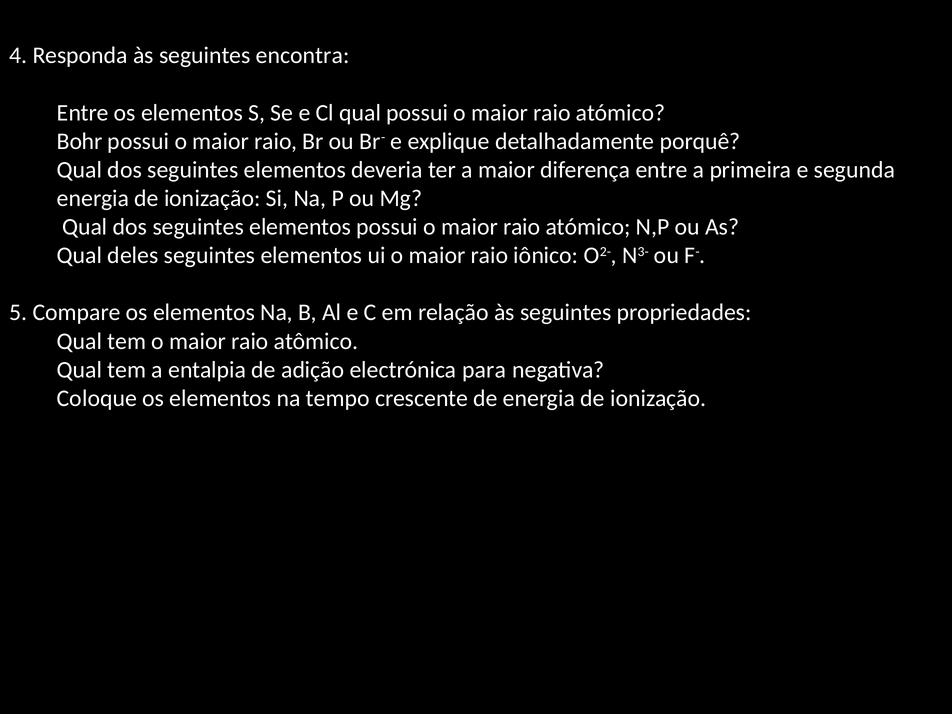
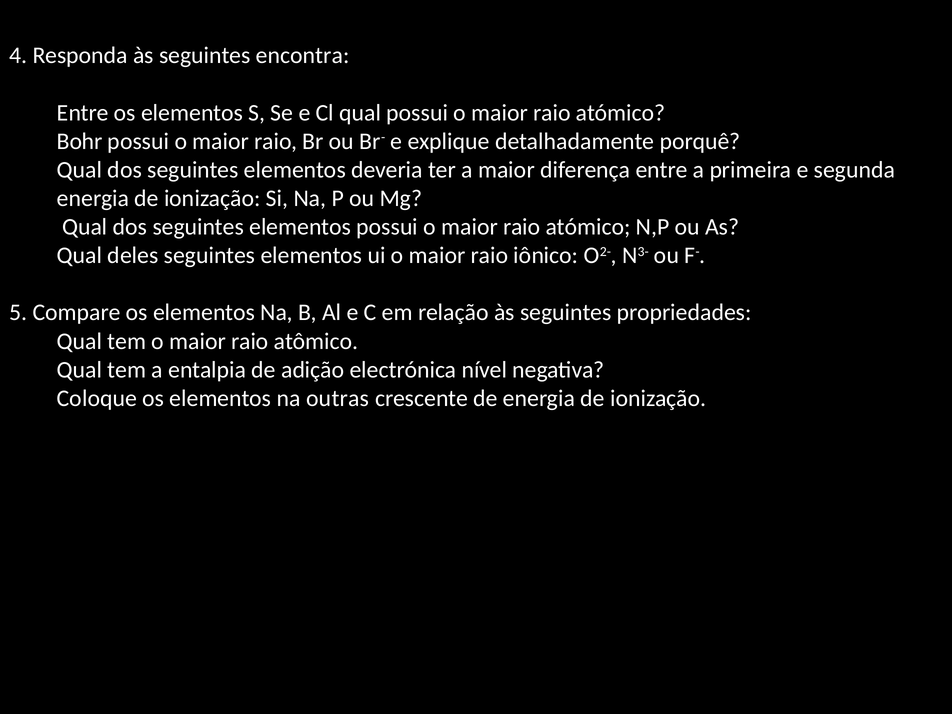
para: para -> nível (484, 370)
tempo: tempo -> outras (338, 398)
